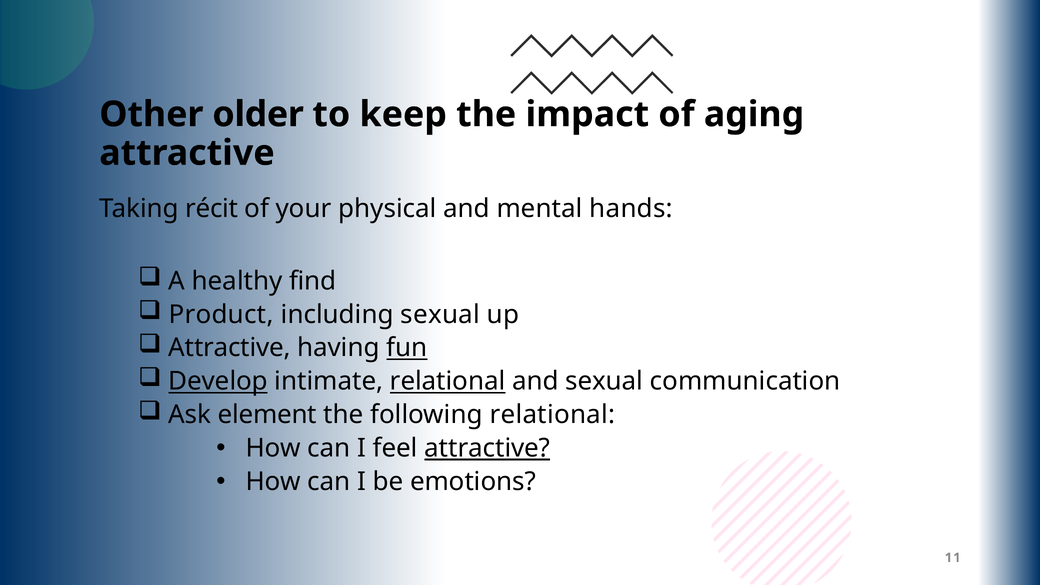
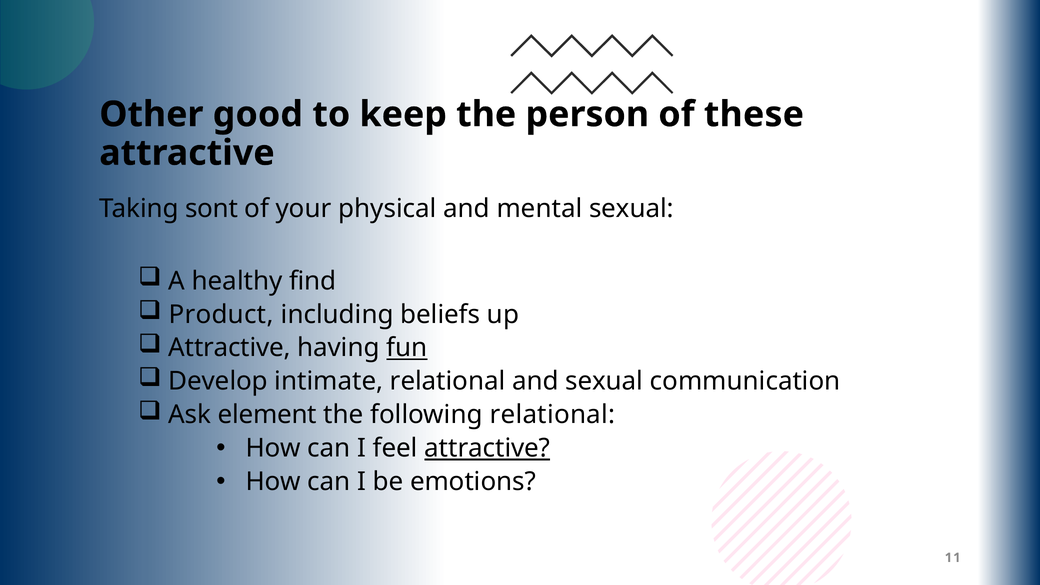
older: older -> good (258, 114)
impact: impact -> person (587, 114)
aging: aging -> these (754, 114)
récit: récit -> sont (212, 209)
mental hands: hands -> sexual (631, 209)
including sexual: sexual -> beliefs (440, 314)
Develop underline: present -> none (218, 381)
relational underline: present -> none (448, 381)
